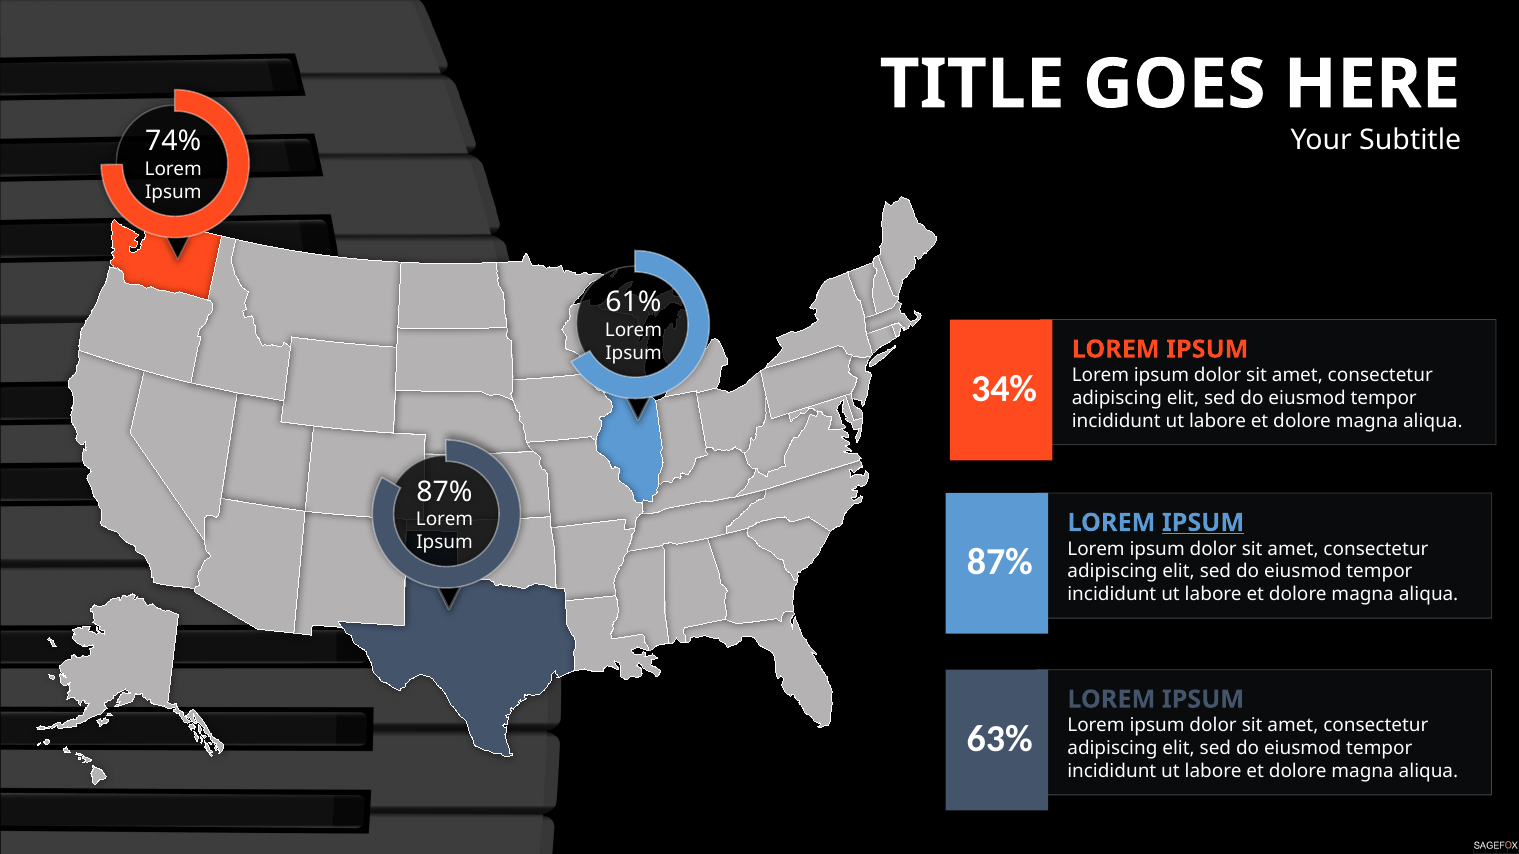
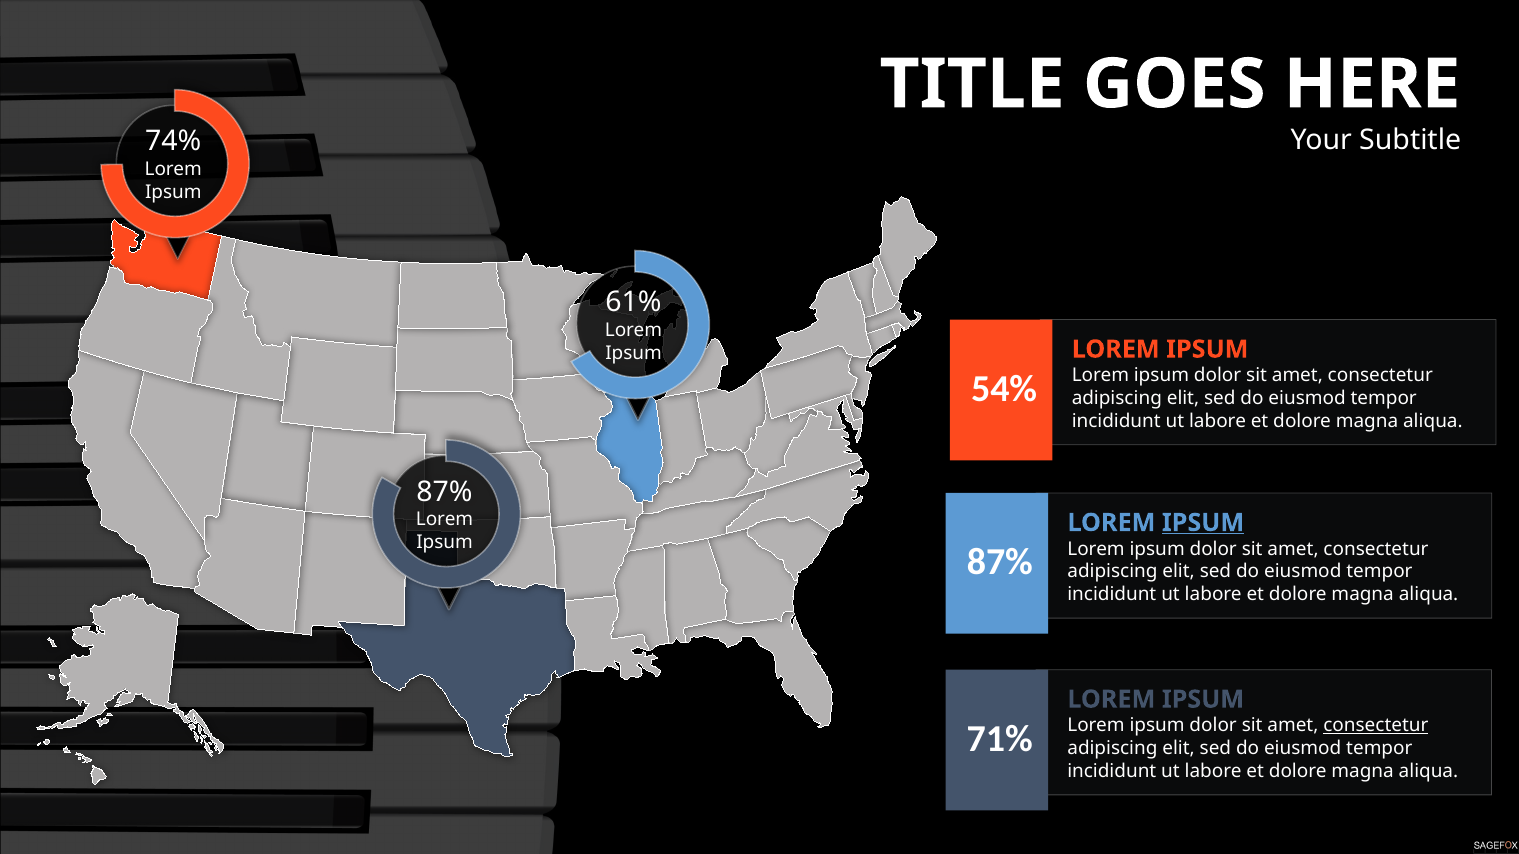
34%: 34% -> 54% (1004, 389)
consectetur underline: none -> present (1376, 726)
63%: 63% -> 71% (1000, 739)
